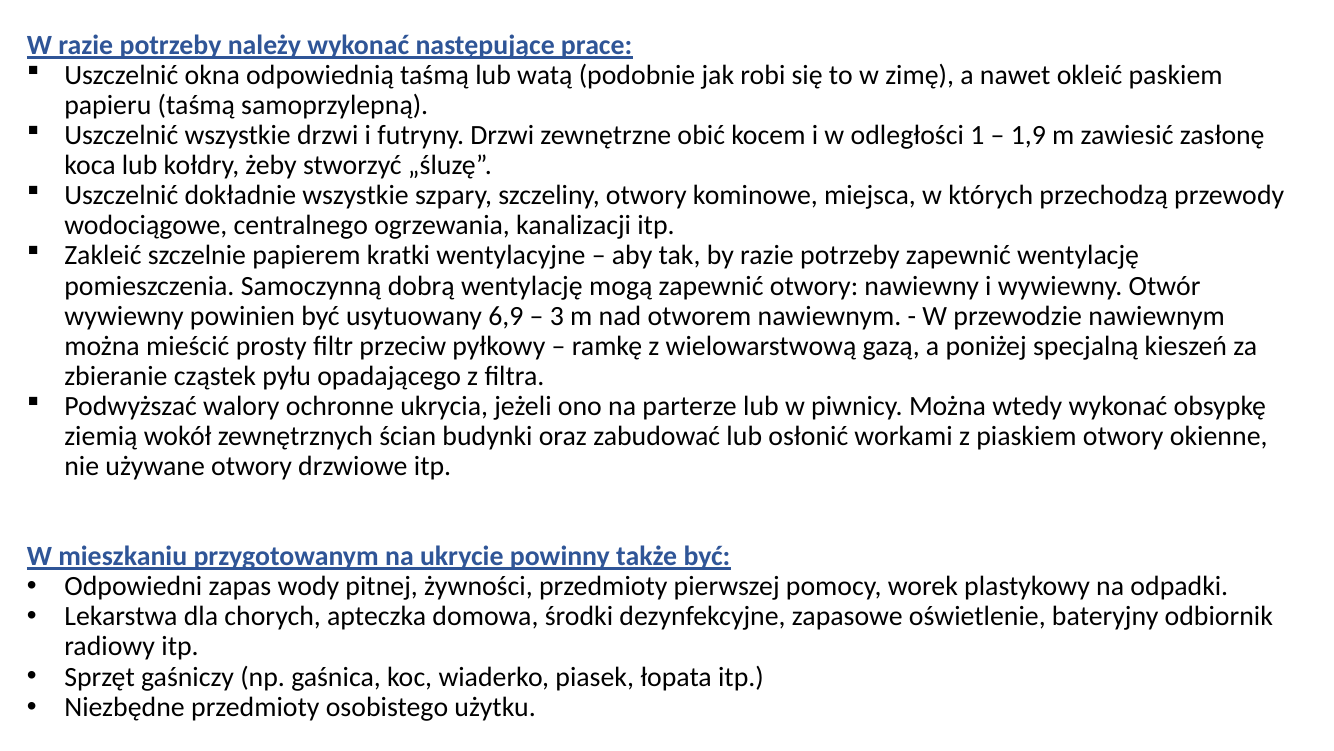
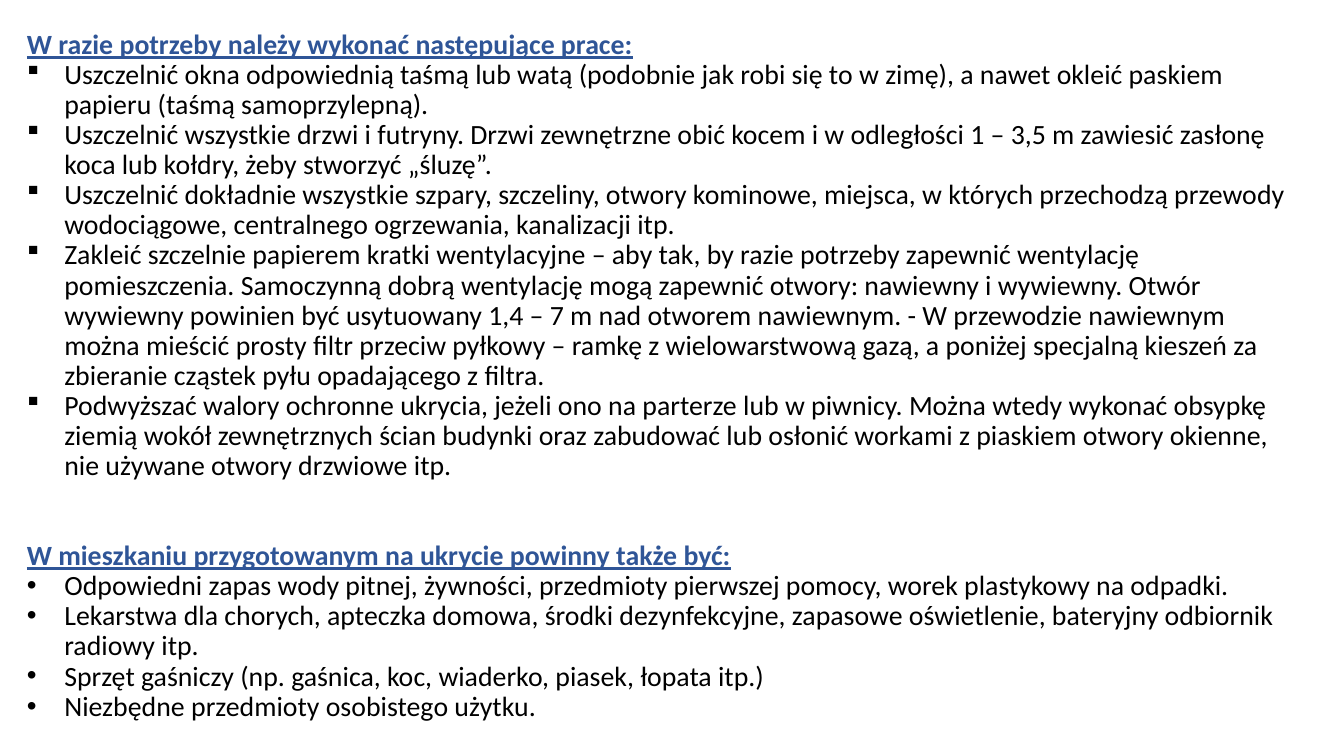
1,9: 1,9 -> 3,5 (1028, 135)
6,9: 6,9 -> 1,4 (506, 316)
3: 3 -> 7 (557, 316)
